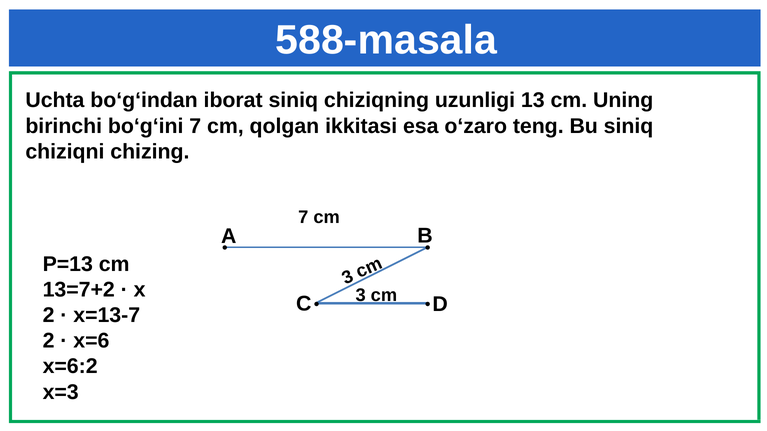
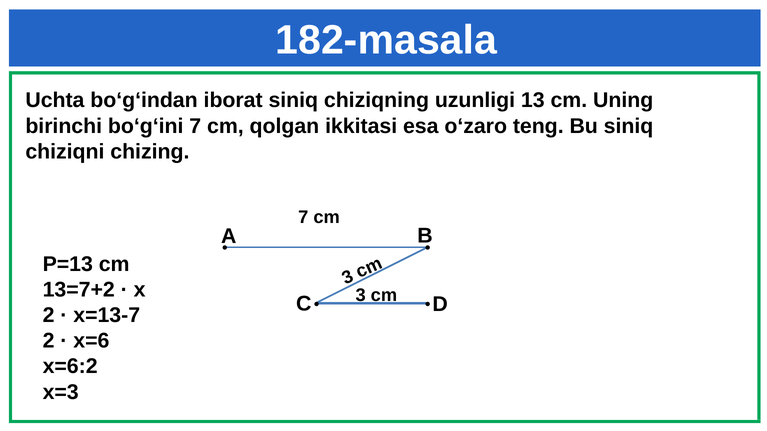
588-masala: 588-masala -> 182-masala (386, 40)
